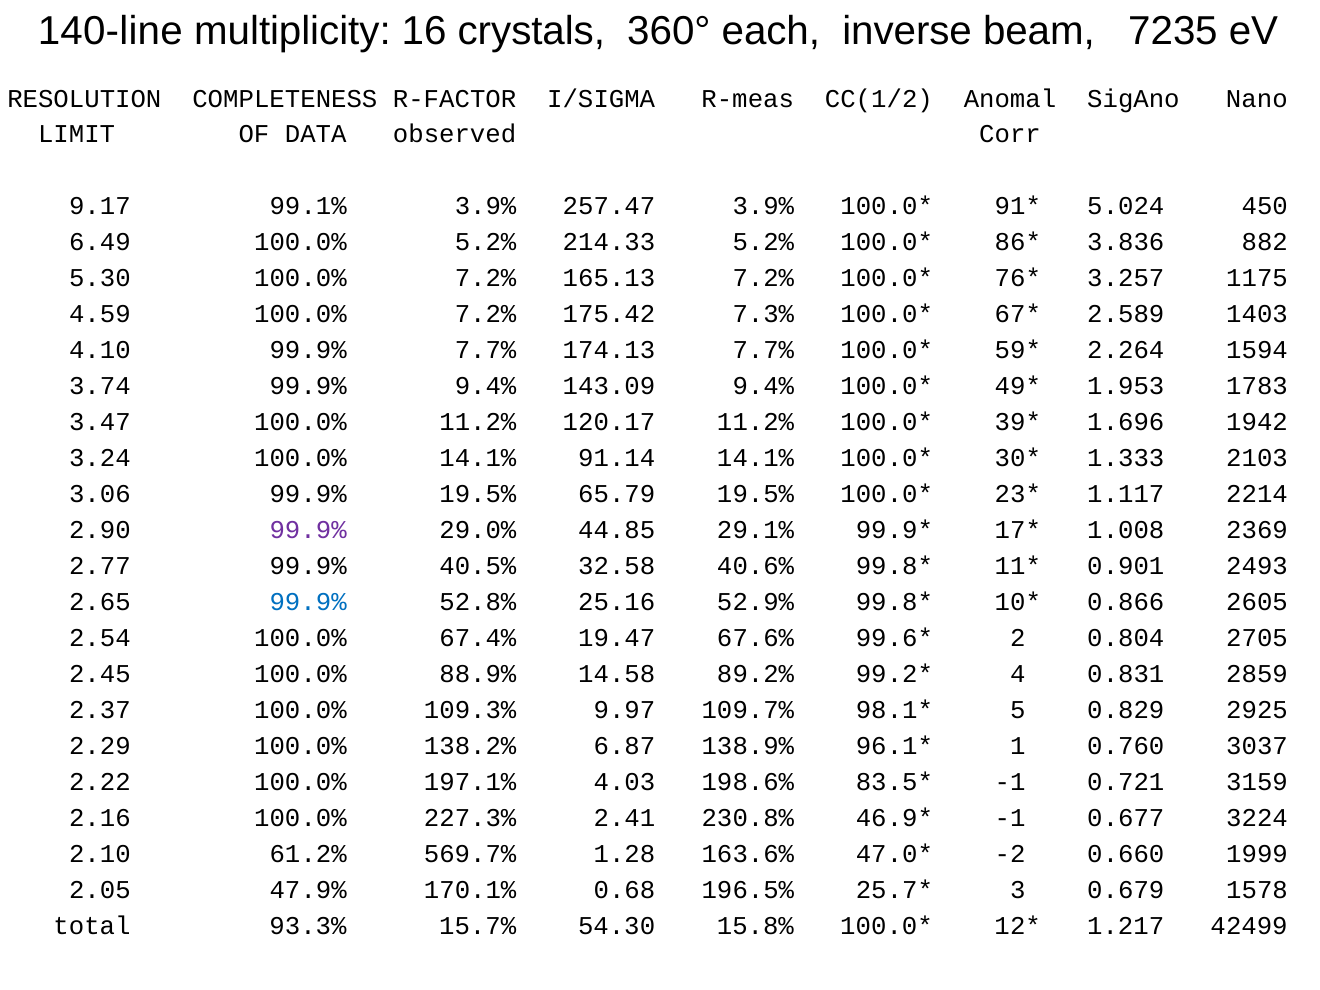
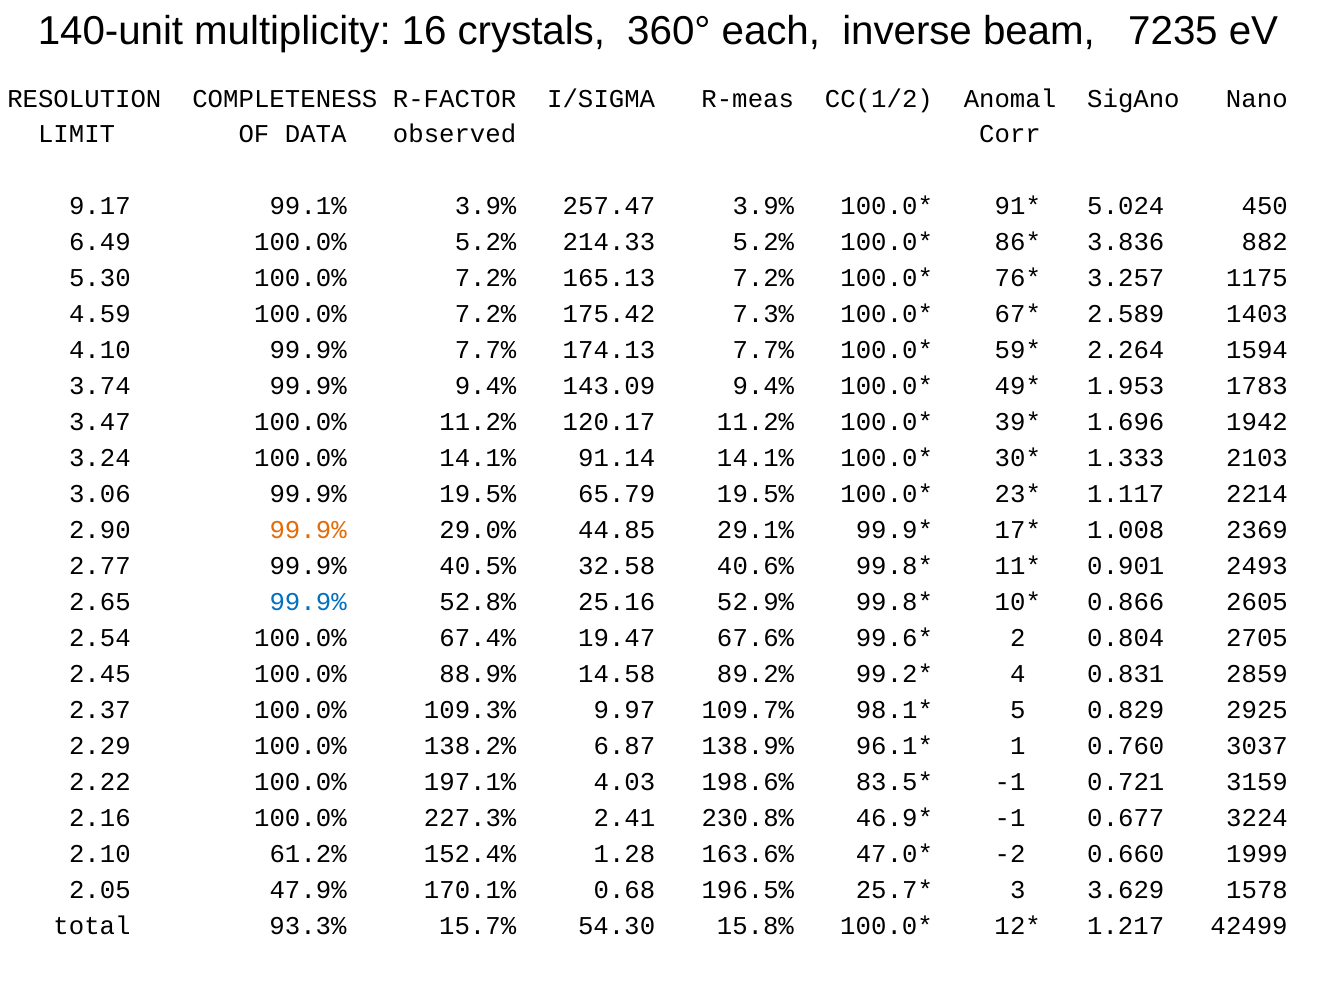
140-line: 140-line -> 140-unit (110, 31)
99.9% colour: purple -> orange (308, 530)
569.7%: 569.7% -> 152.4% (470, 854)
0.679: 0.679 -> 3.629 (1126, 890)
